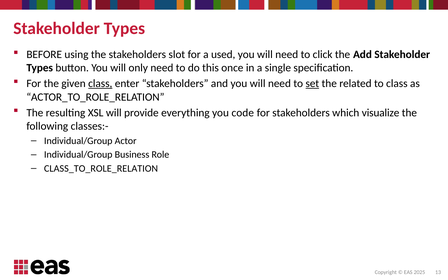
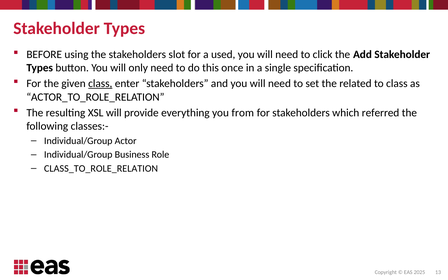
set underline: present -> none (312, 84)
code: code -> from (243, 113)
visualize: visualize -> referred (381, 113)
